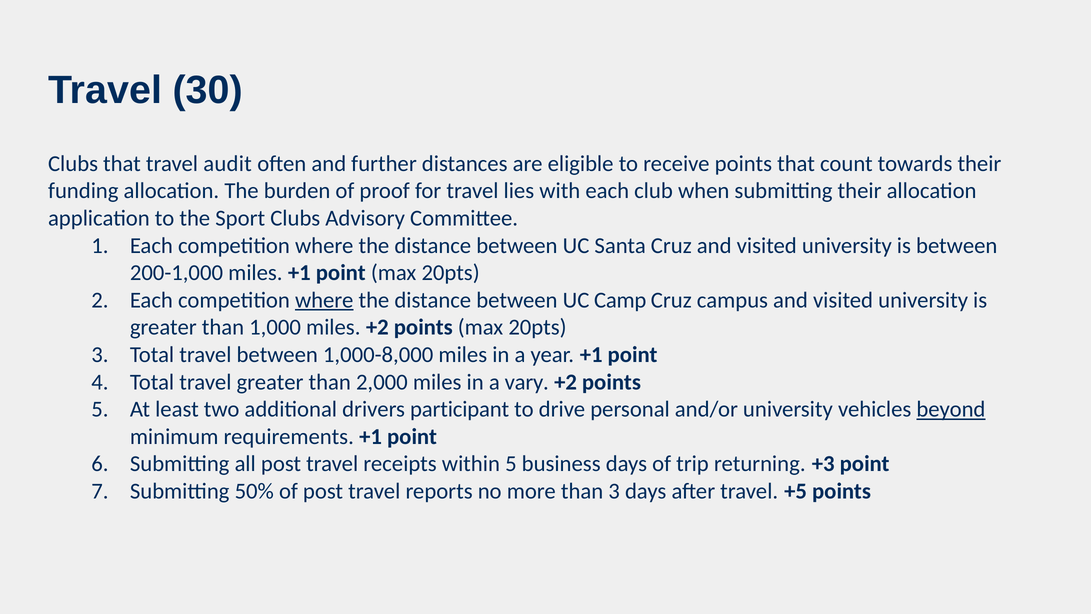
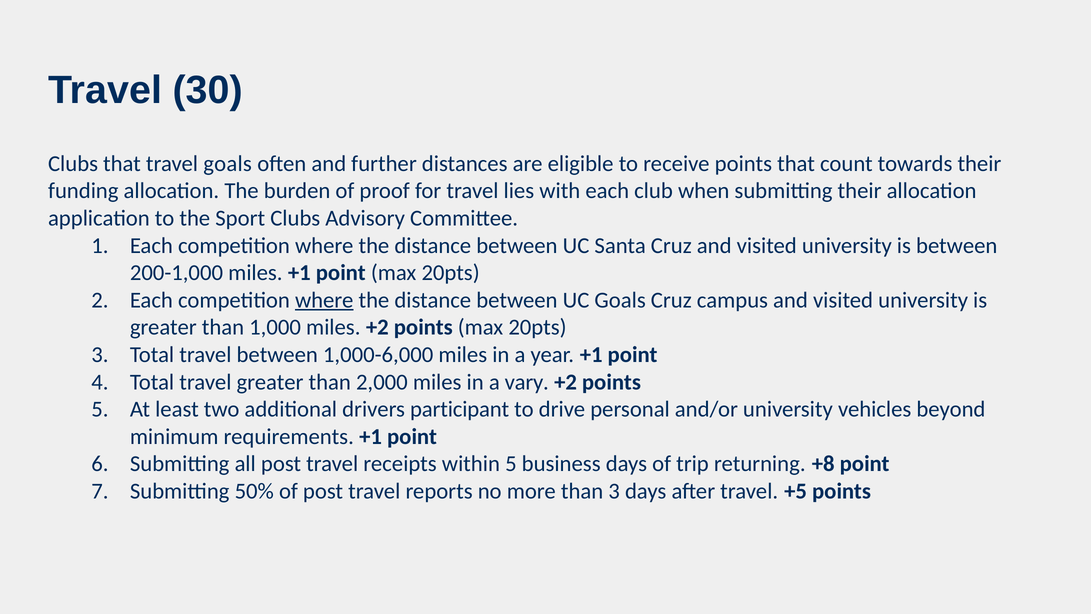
travel audit: audit -> goals (228, 164)
UC Camp: Camp -> Goals (620, 300)
1,000-8,000: 1,000-8,000 -> 1,000-6,000 (378, 355)
beyond underline: present -> none (951, 409)
+3: +3 -> +8 (823, 464)
